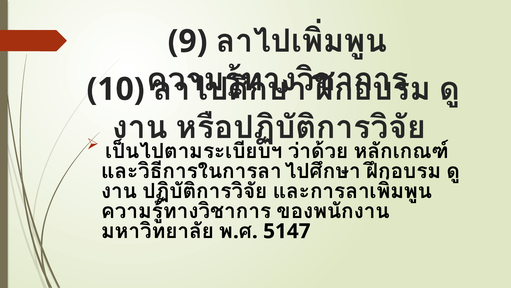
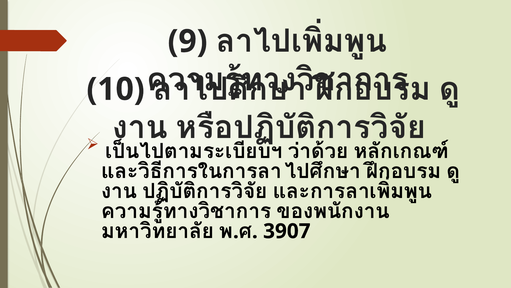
5147: 5147 -> 3907 (287, 231)
